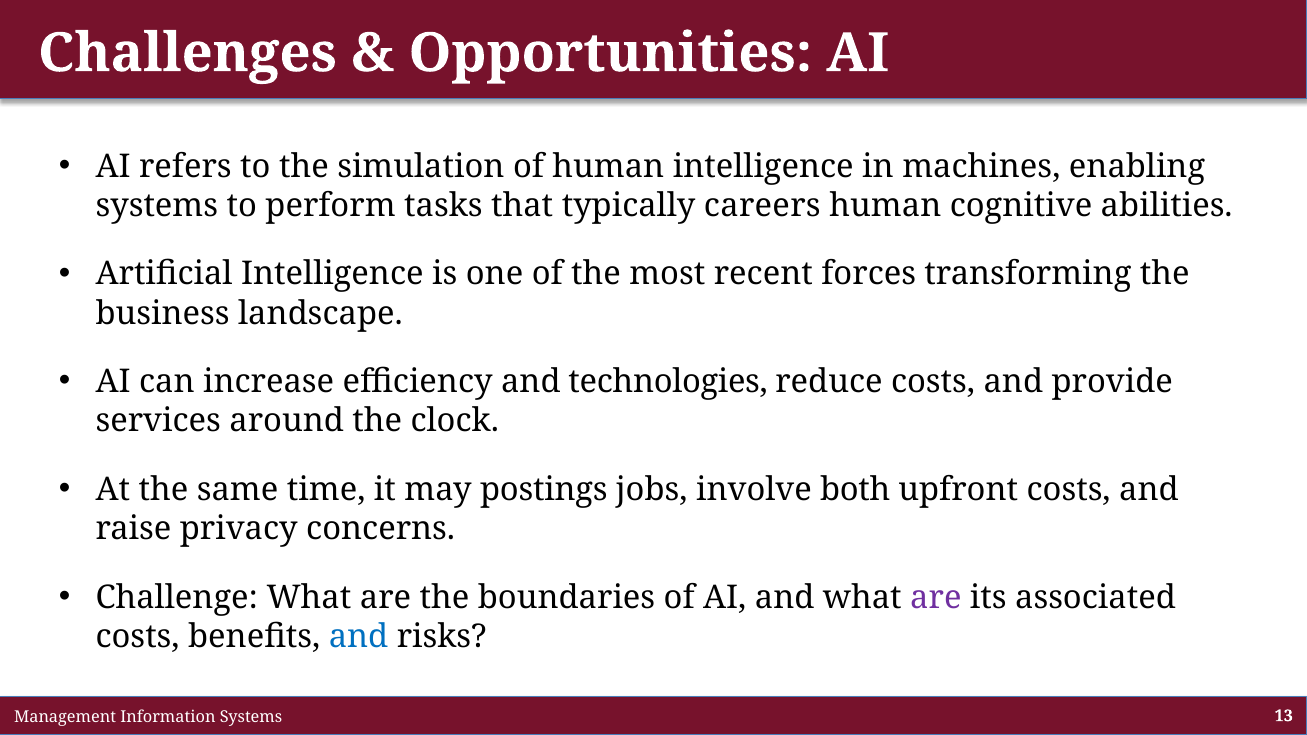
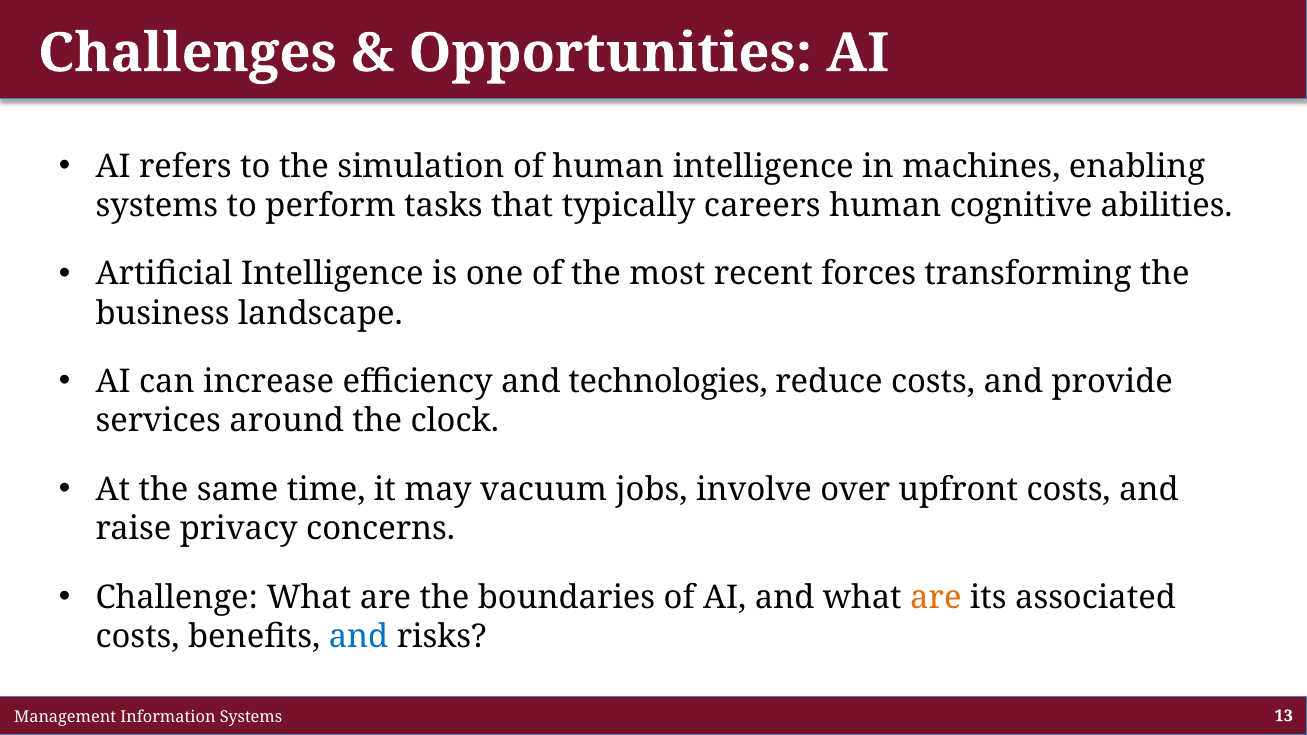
postings: postings -> vacuum (544, 490)
both: both -> over (855, 490)
are colour: purple -> orange (936, 598)
